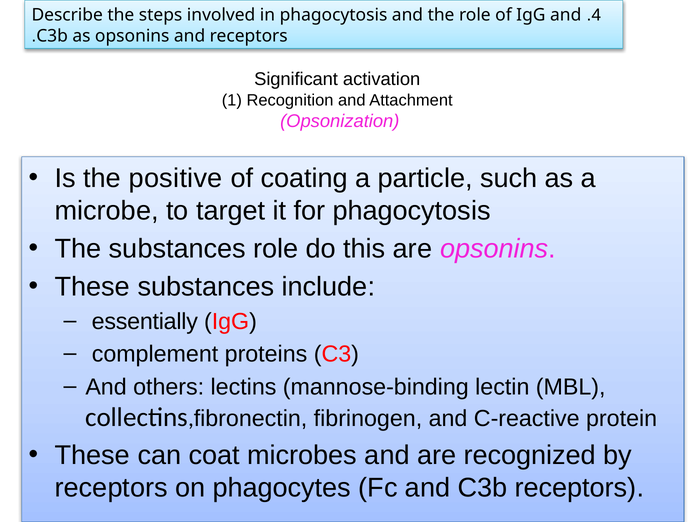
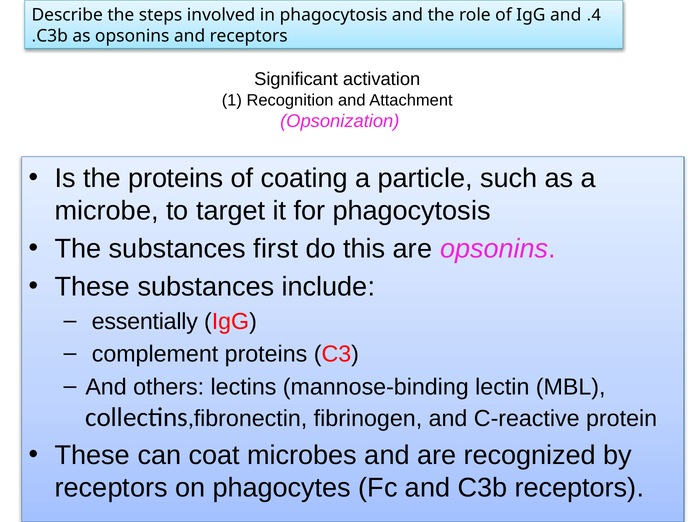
the positive: positive -> proteins (176, 179)
substances role: role -> first (276, 249)
